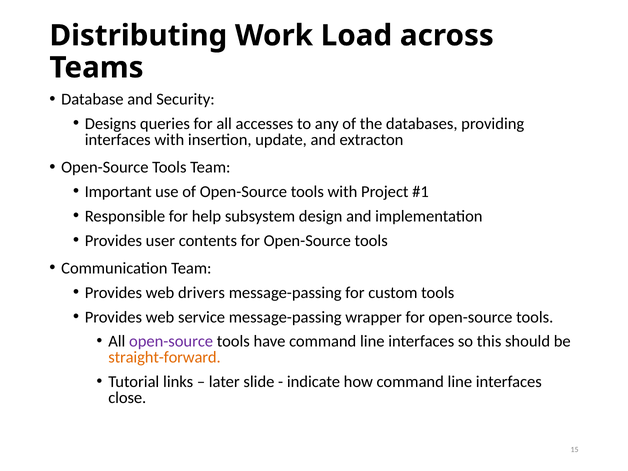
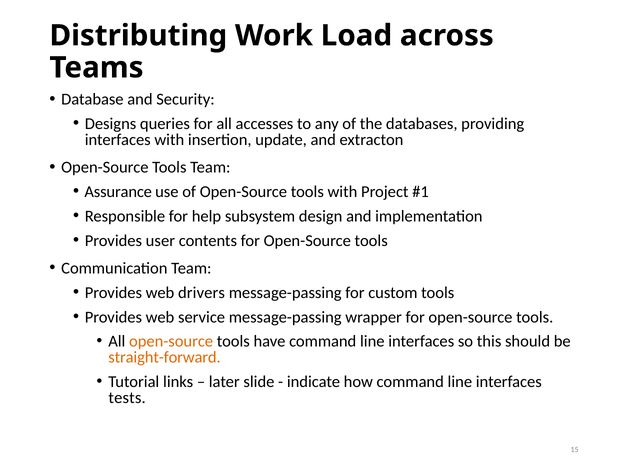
Important: Important -> Assurance (118, 192)
open-source colour: purple -> orange (171, 341)
close: close -> tests (127, 398)
